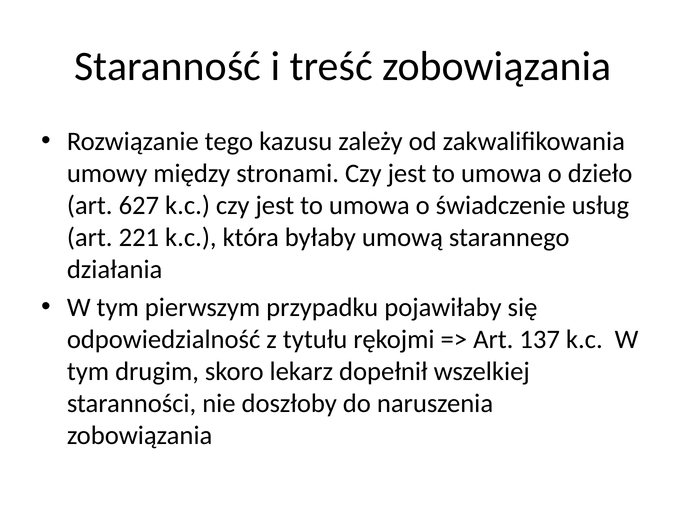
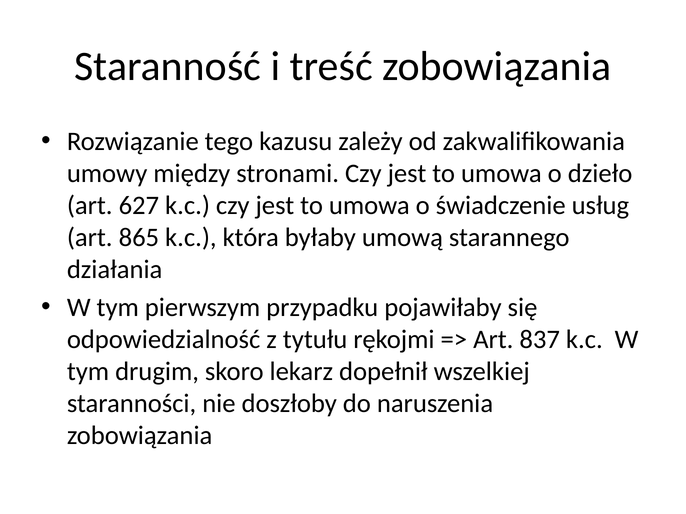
221: 221 -> 865 (139, 237)
137: 137 -> 837 (540, 340)
